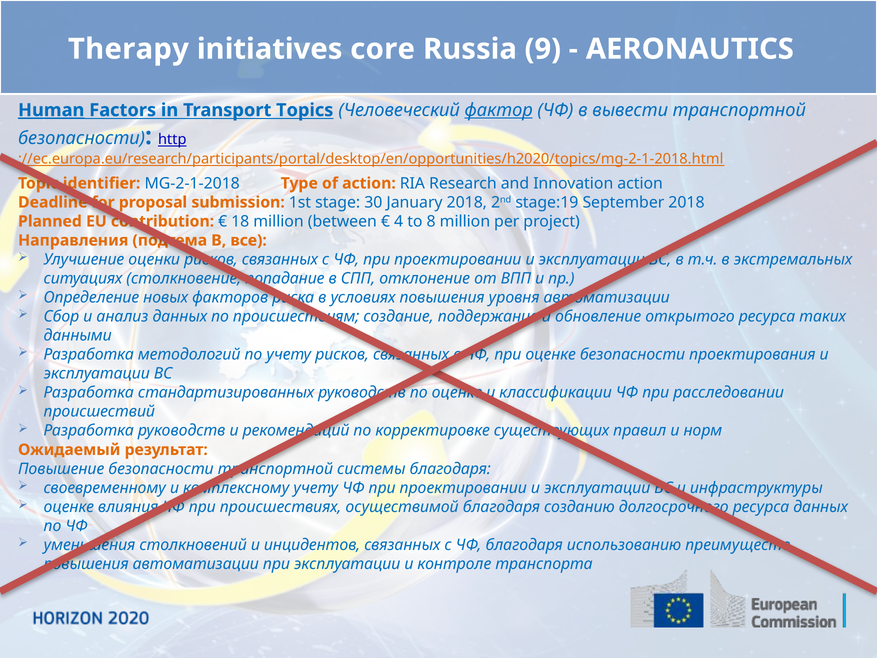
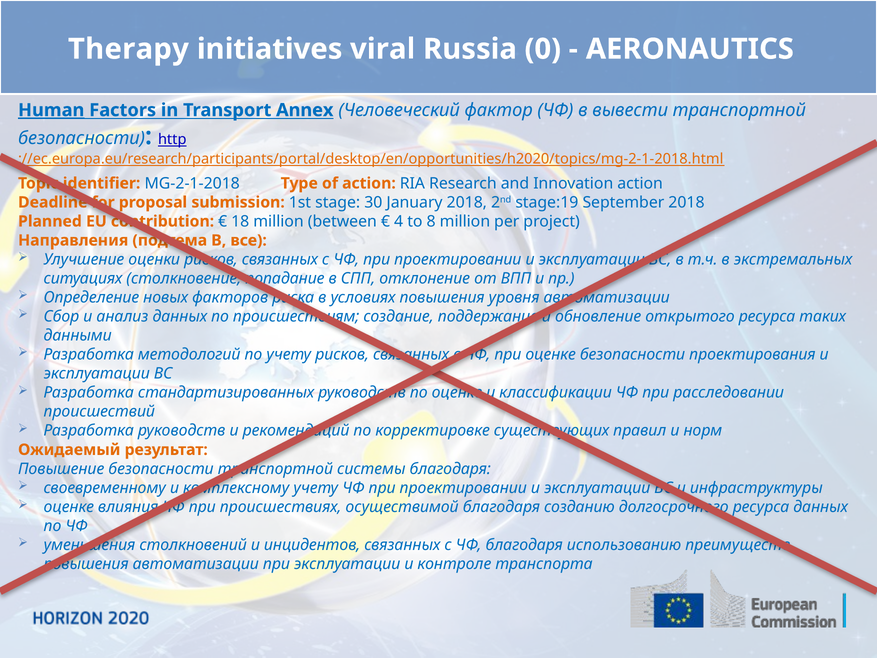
core: core -> viral (383, 49)
9: 9 -> 0 (543, 49)
Topics: Topics -> Annex (305, 110)
фактор underline: present -> none (499, 110)
